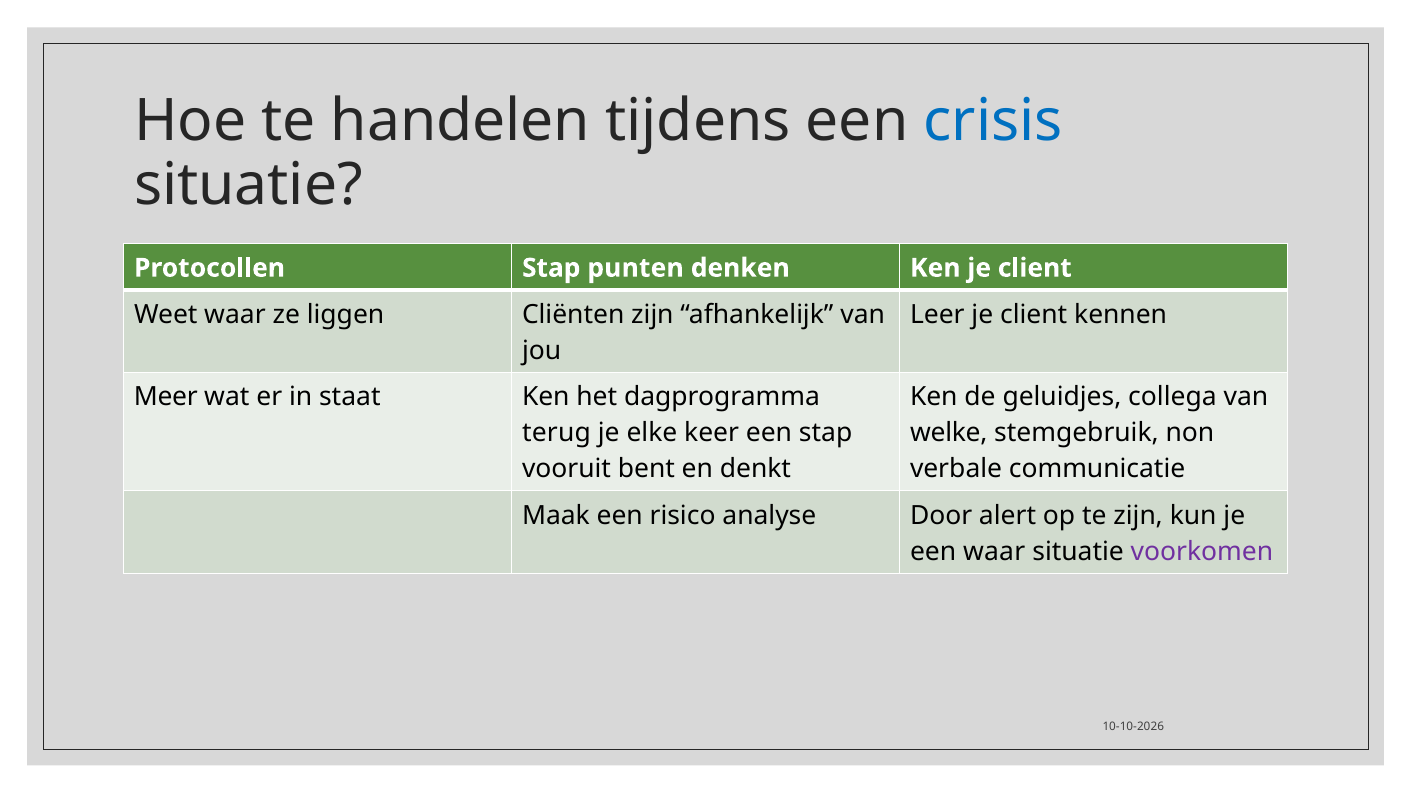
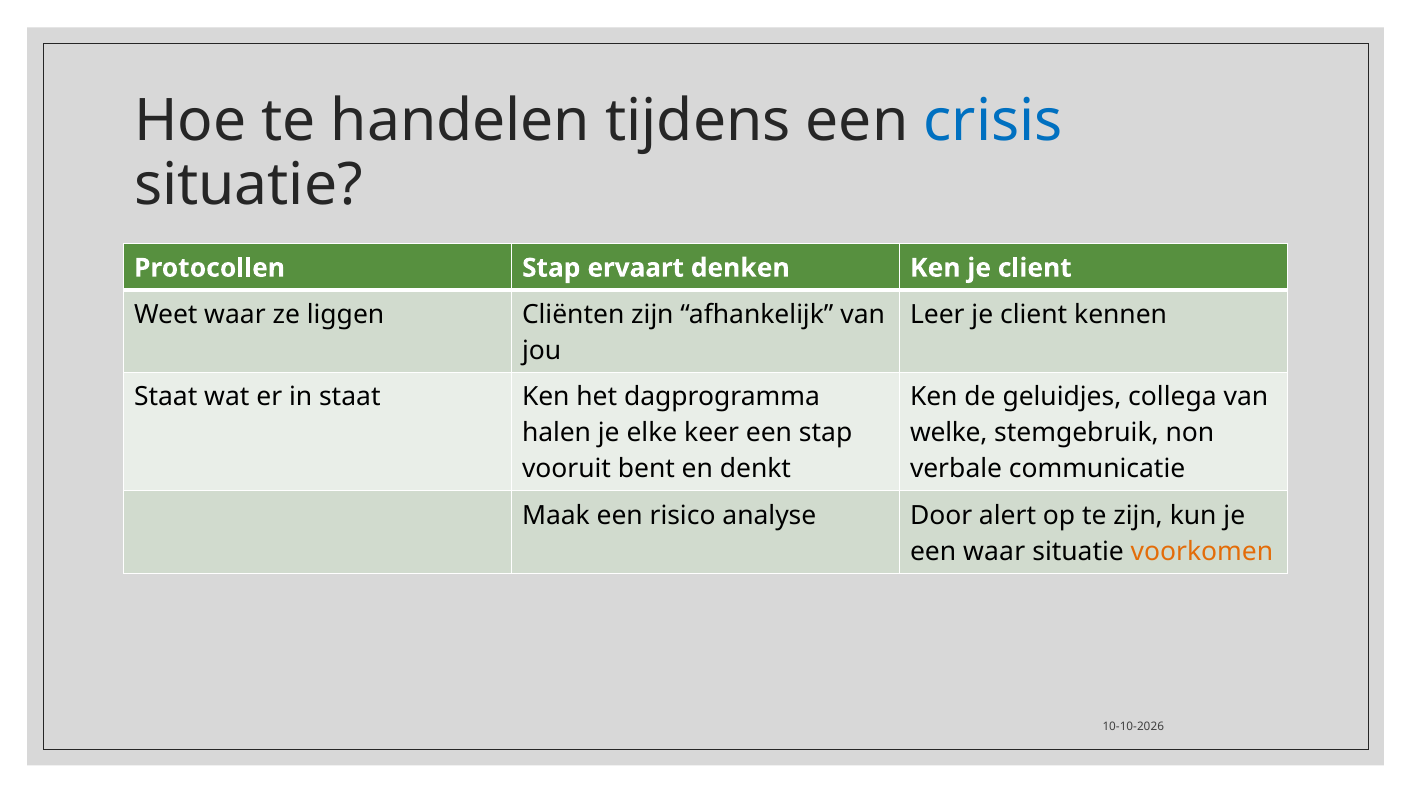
punten: punten -> ervaart (636, 268)
Meer: Meer -> Staat (166, 397)
terug: terug -> halen (557, 433)
voorkomen colour: purple -> orange (1202, 552)
